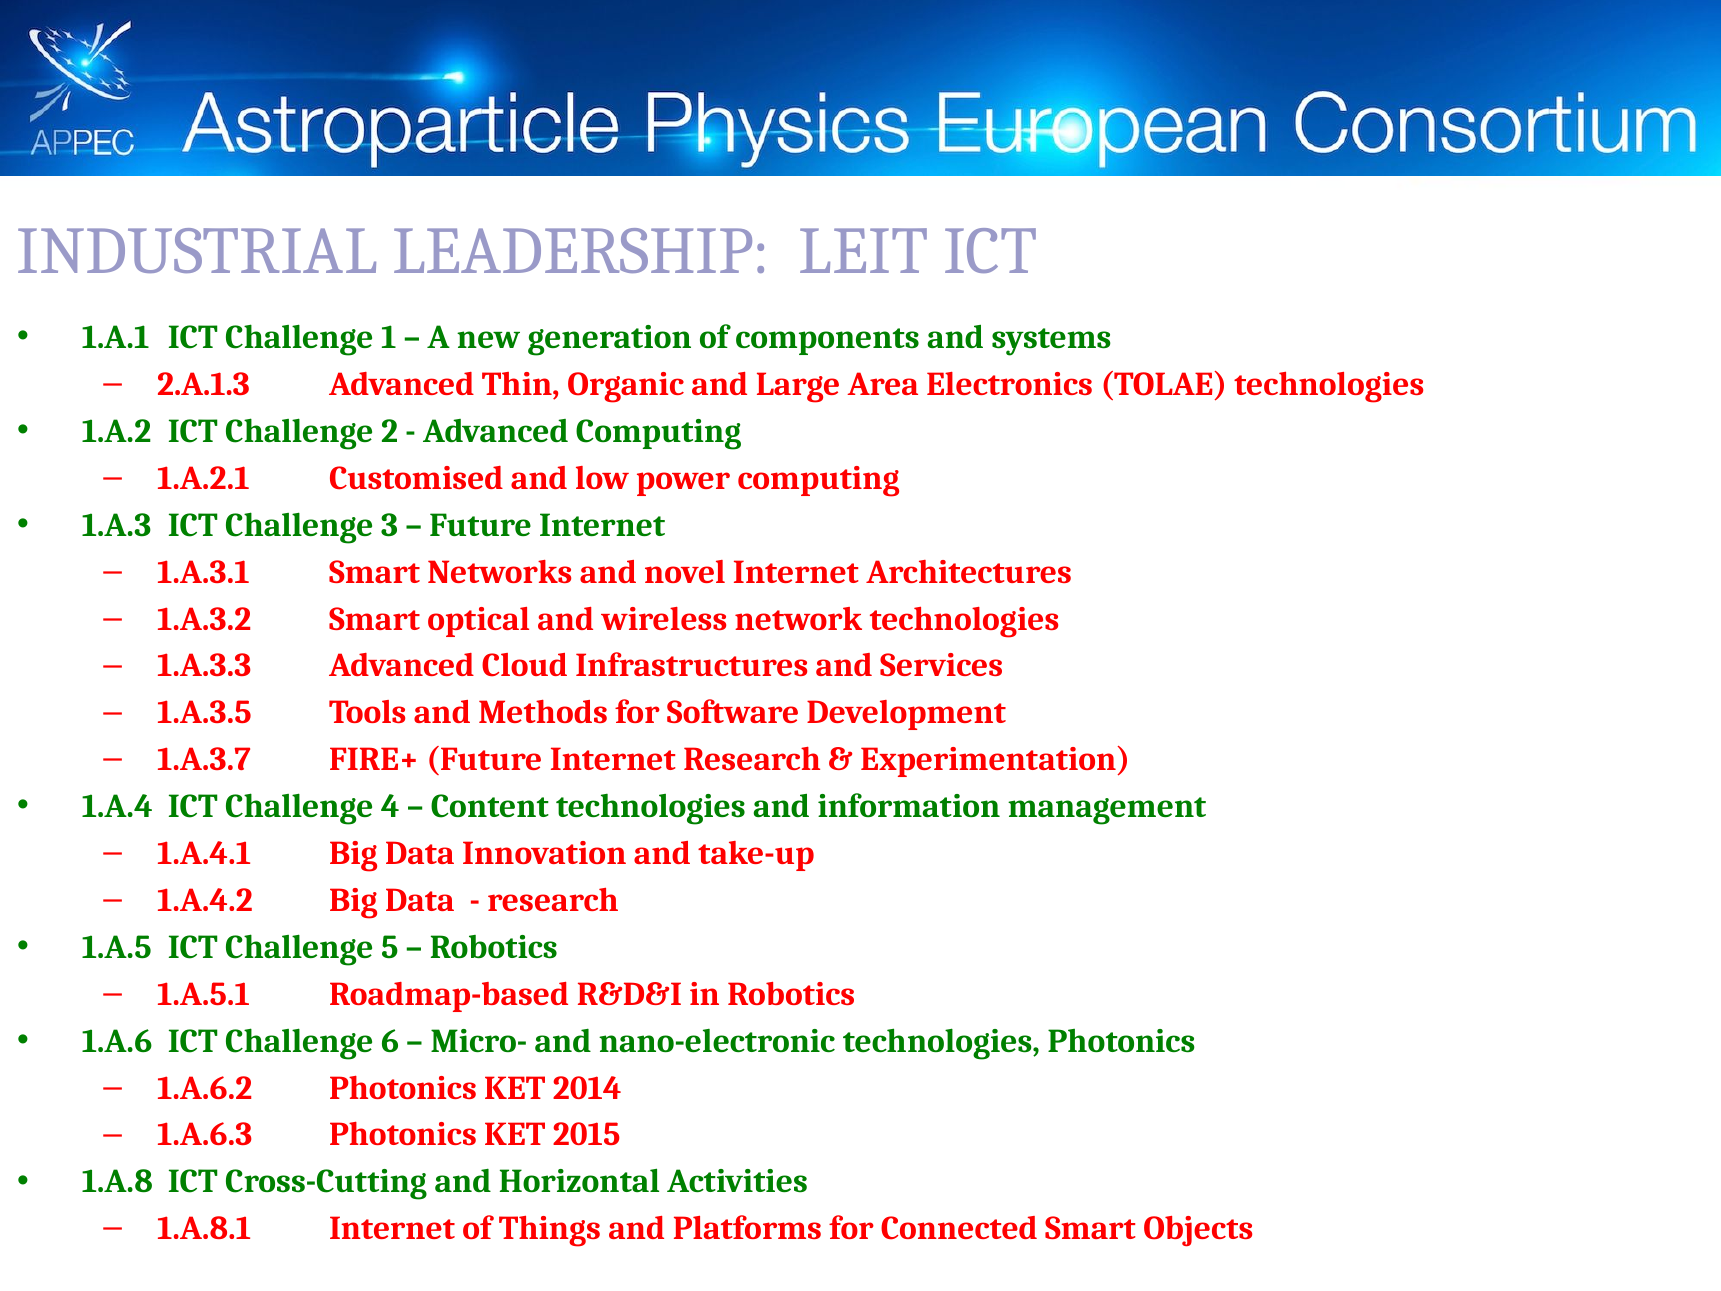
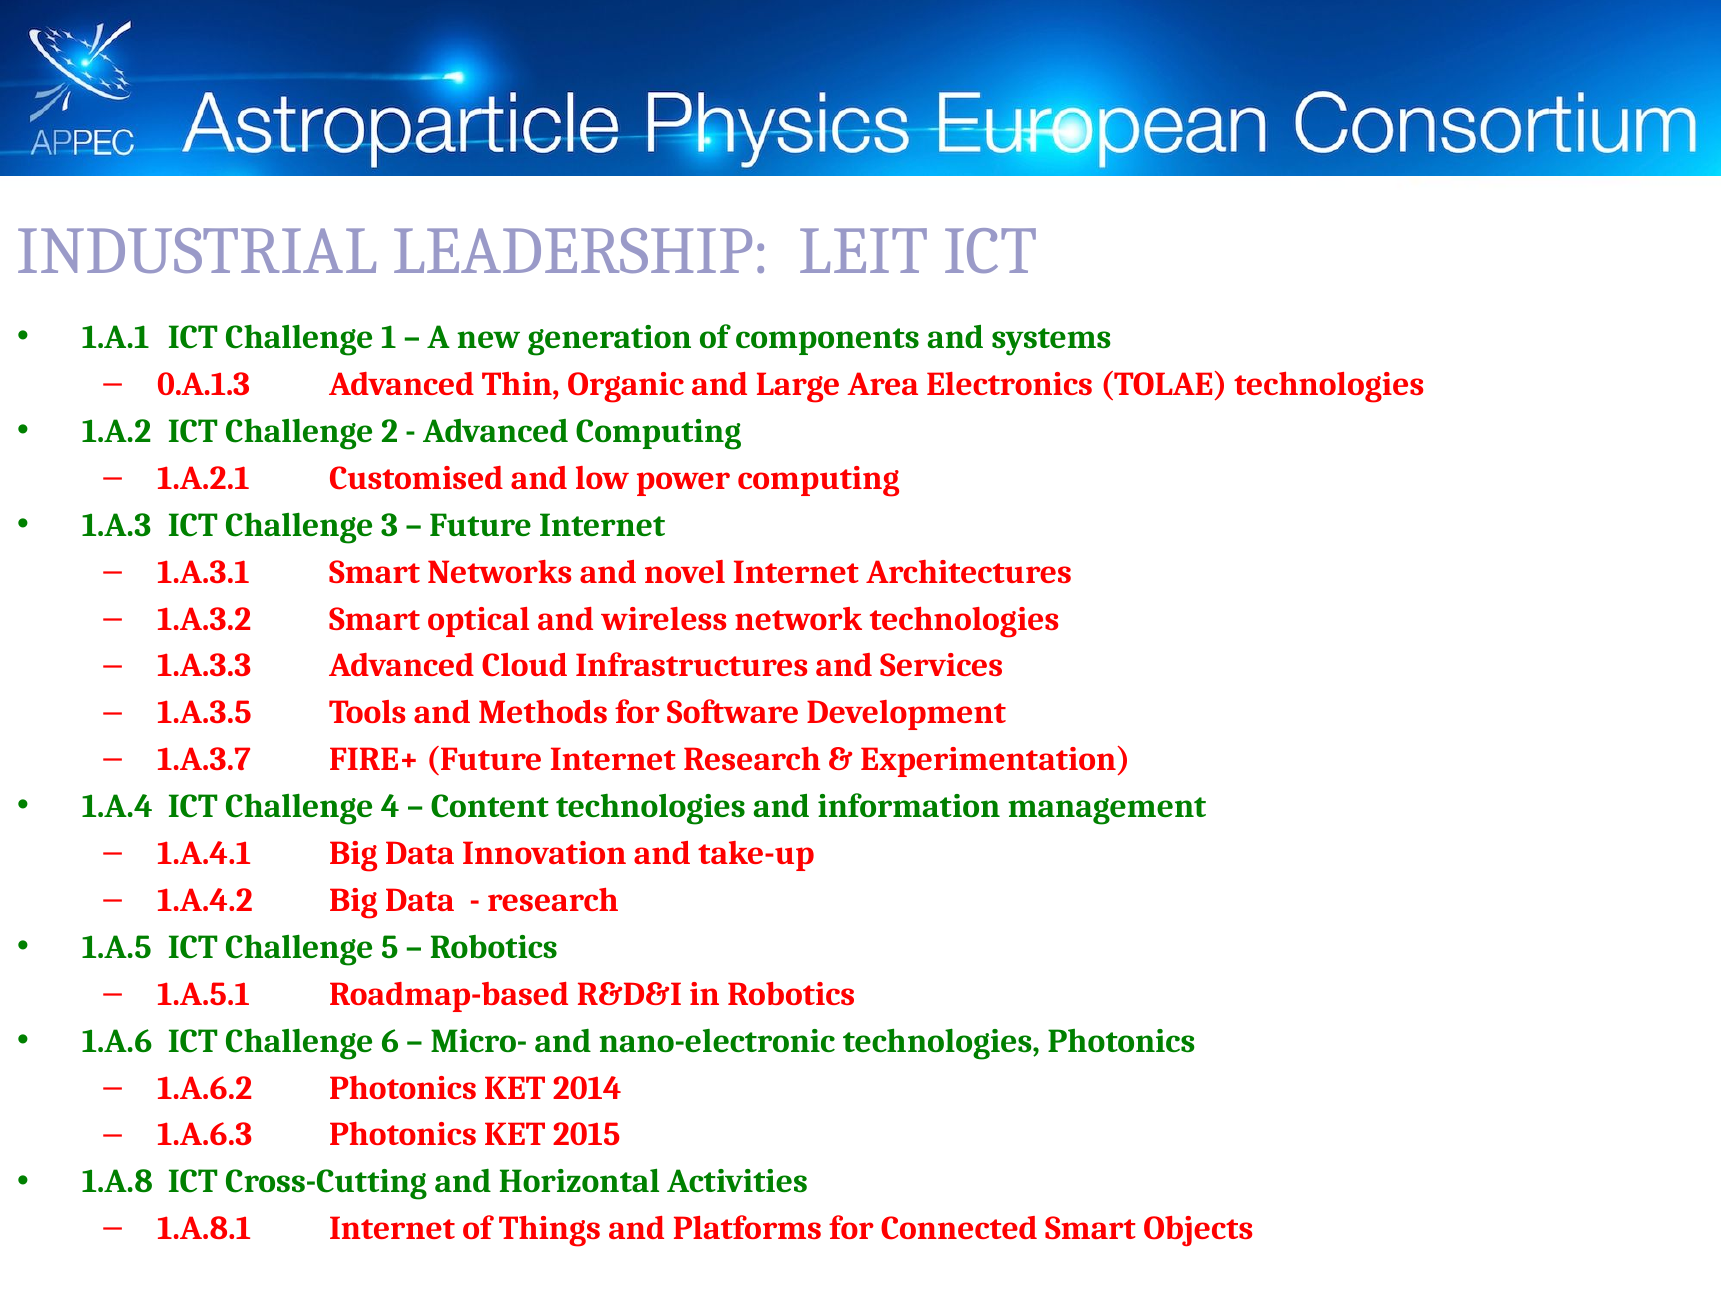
2.A.1.3: 2.A.1.3 -> 0.A.1.3 (204, 384)
